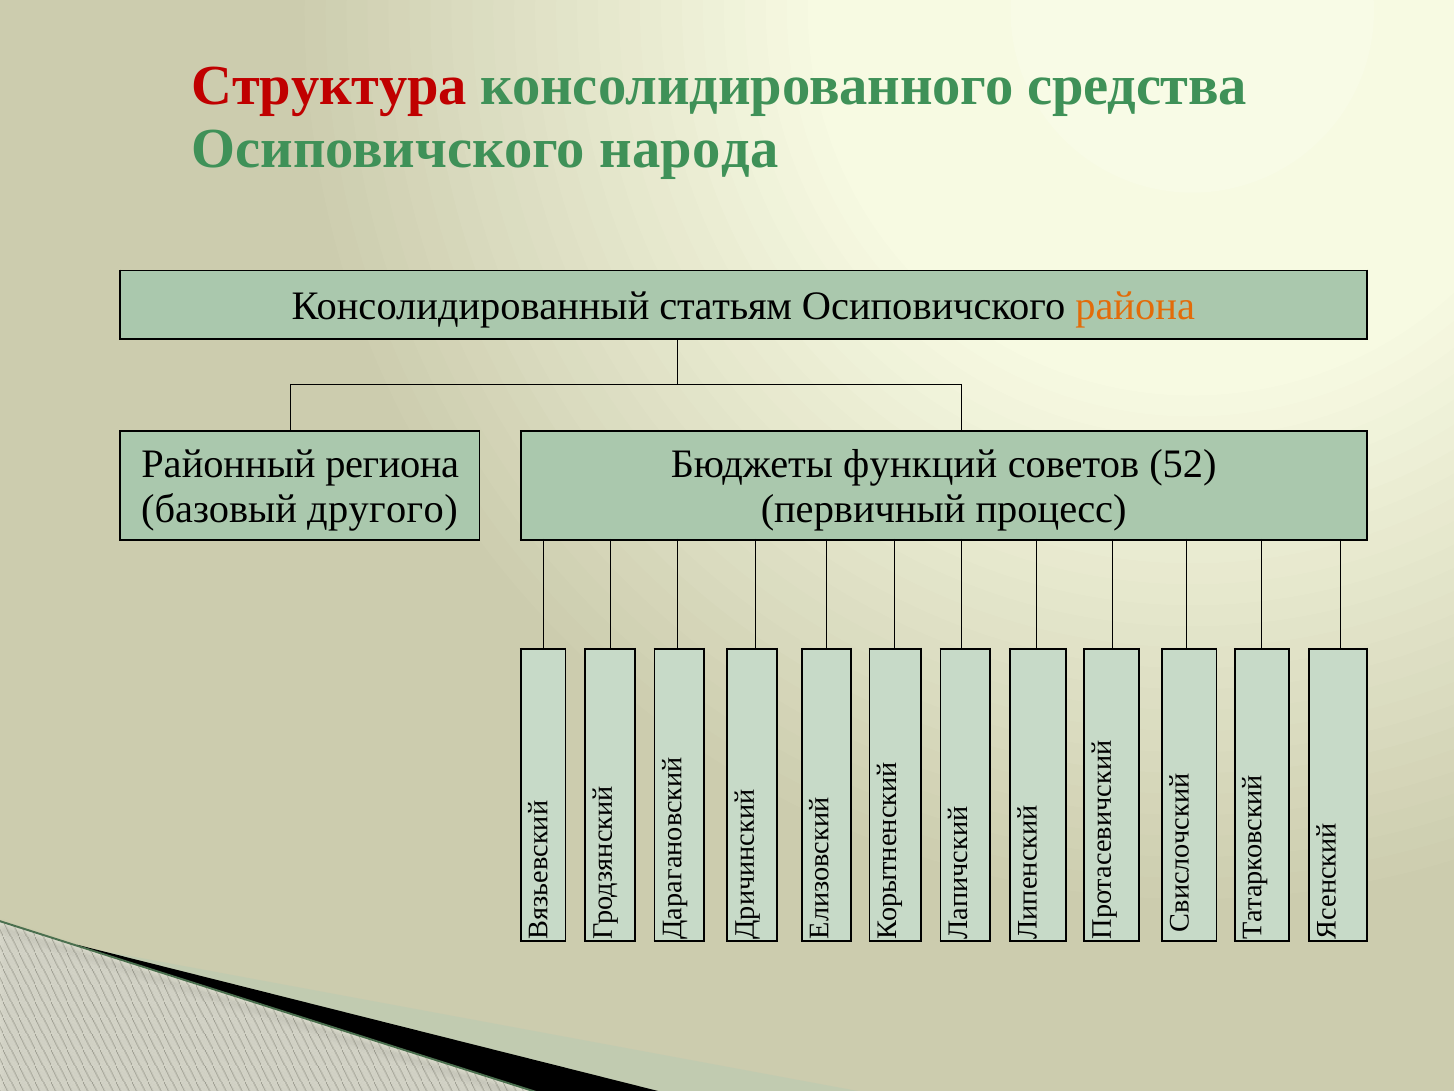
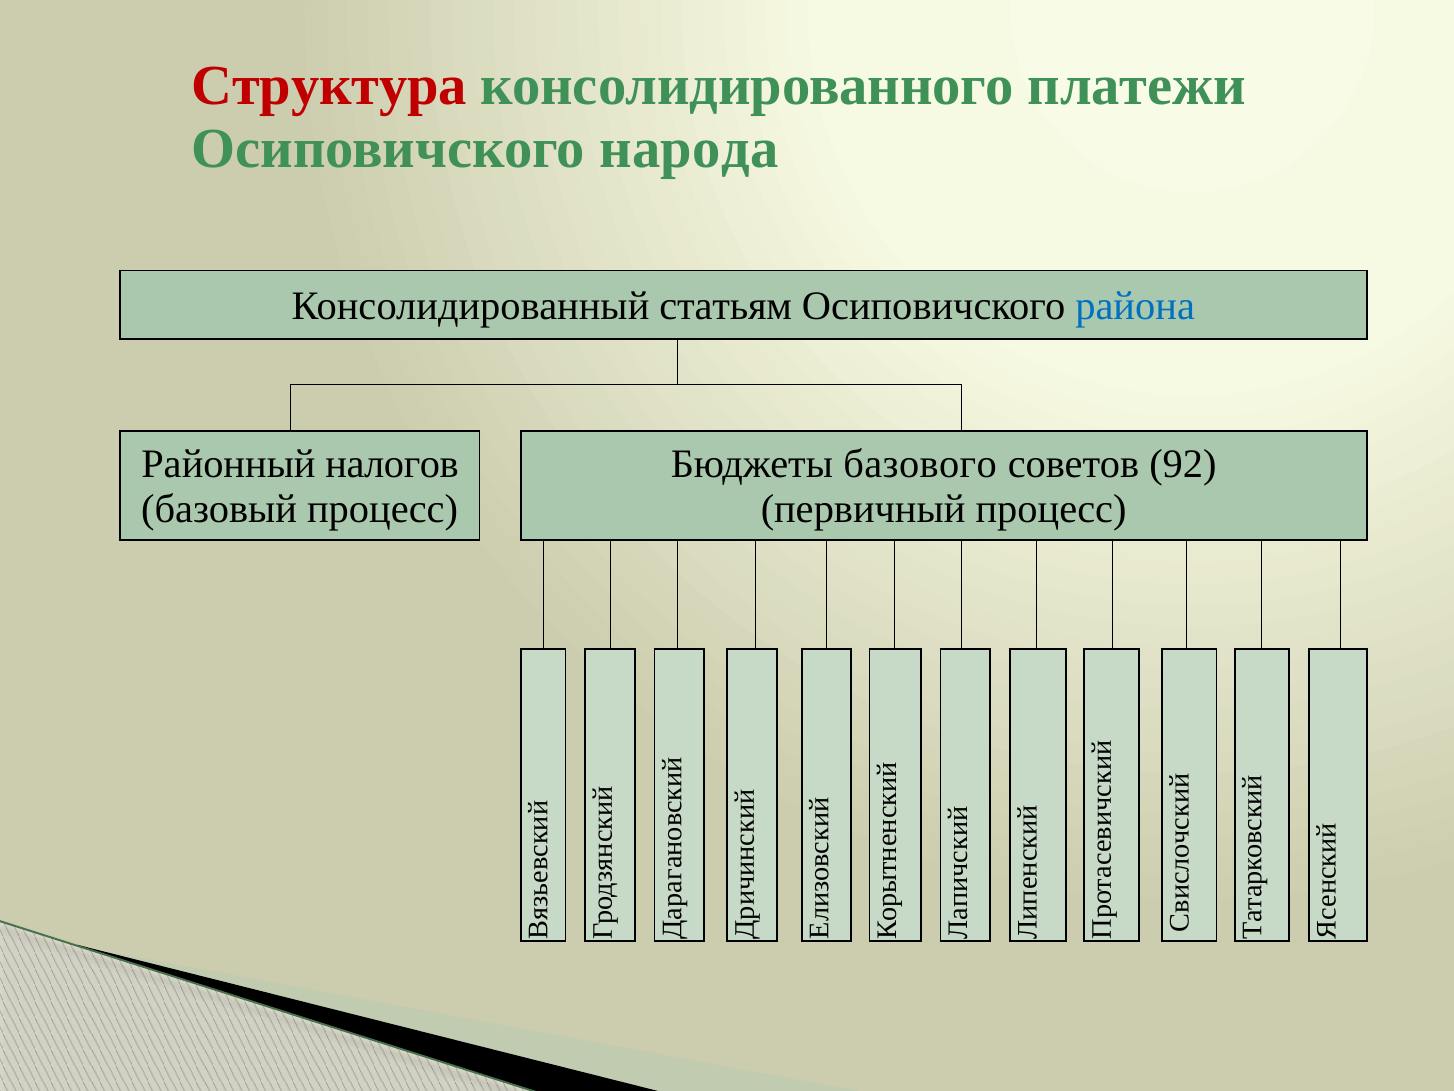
средства: средства -> платежи (1137, 86)
района colour: orange -> blue (1135, 306)
региона: региона -> налогов (392, 464)
функций: функций -> базового (920, 464)
52: 52 -> 92 (1183, 464)
базовый другого: другого -> процесс (383, 509)
